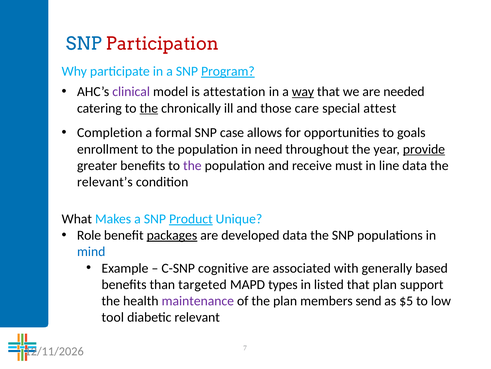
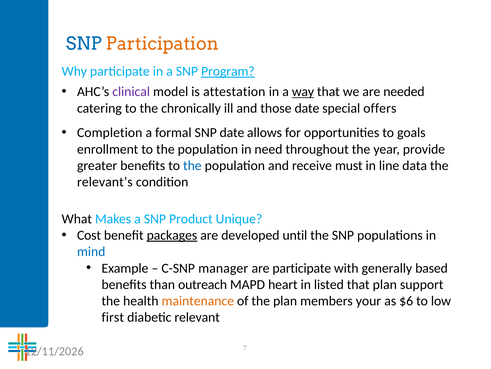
Participation colour: red -> orange (162, 44)
the underline: present -> none (149, 108)
those care: care -> date (307, 108)
attest: attest -> offers (380, 108)
SNP case: case -> date (232, 133)
provide underline: present -> none (424, 149)
the colour: purple -> blue (192, 165)
Product underline: present -> none (191, 218)
Role: Role -> Cost (89, 235)
developed data: data -> until (295, 235)
cognitive: cognitive -> manager (223, 268)
are associated: associated -> participate (302, 268)
targeted: targeted -> outreach (203, 284)
types: types -> heart (283, 284)
maintenance colour: purple -> orange (198, 300)
send: send -> your (368, 300)
$5: $5 -> $6 (406, 300)
tool: tool -> first (113, 317)
